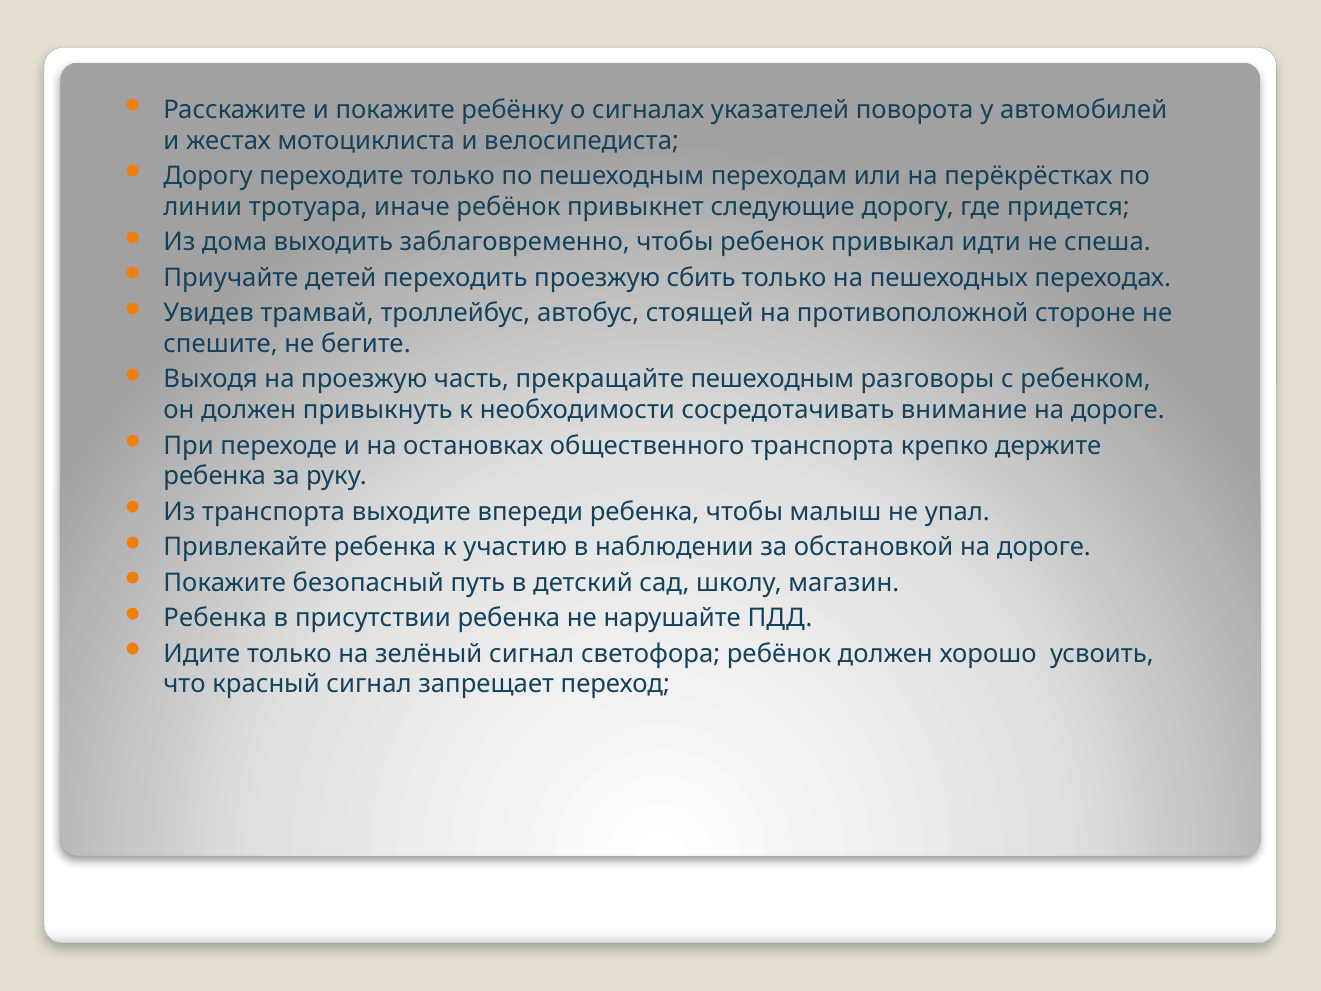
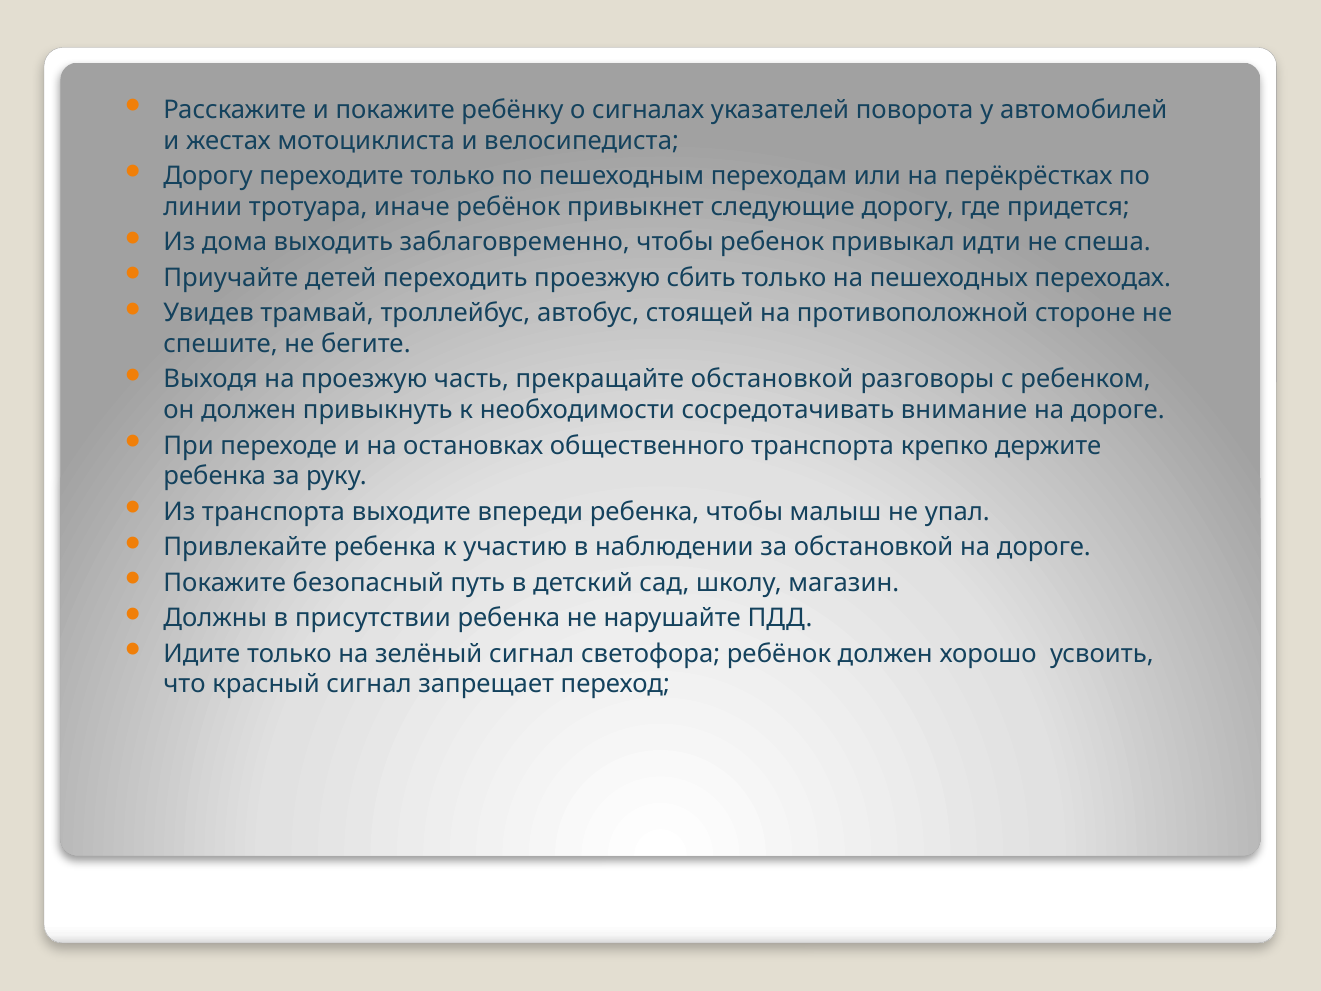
прекращайте пешеходным: пешеходным -> обстановкой (772, 379)
Ребенка: Ребенка -> Должны (215, 618)
